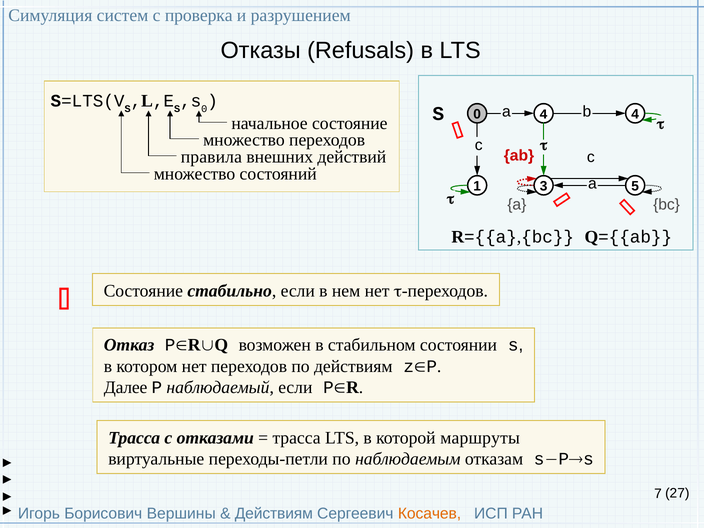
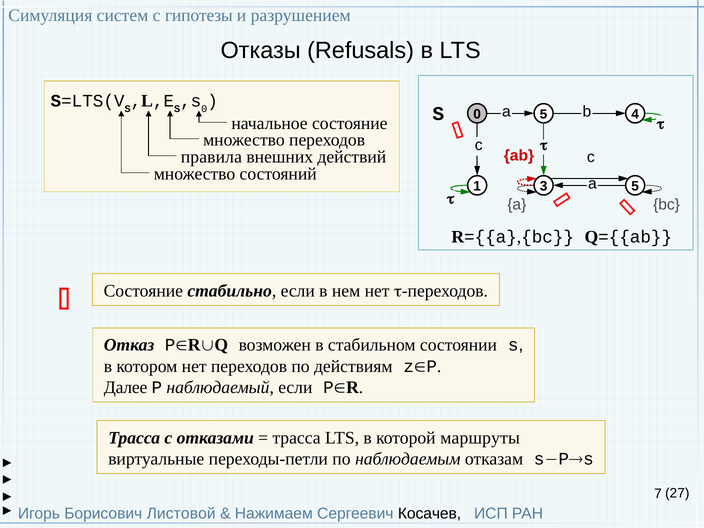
проверка: проверка -> гипотезы (199, 15)
S 4: 4 -> 5 (544, 114)
Вершины: Вершины -> Листовой (181, 513)
Действиям: Действиям -> Нажимаем (274, 513)
Косачев colour: orange -> black (430, 513)
